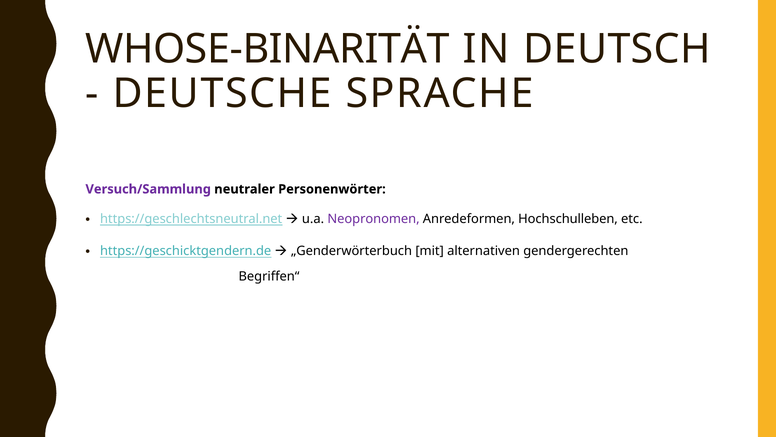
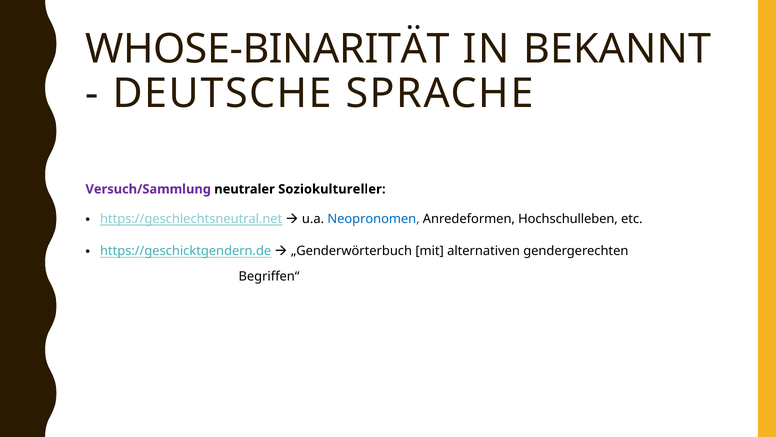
DEUTSCH: DEUTSCH -> BEKANNT (617, 49)
Personenwörter: Personenwörter -> Soziokultureller (332, 189)
Neopronomen colour: purple -> blue (374, 219)
